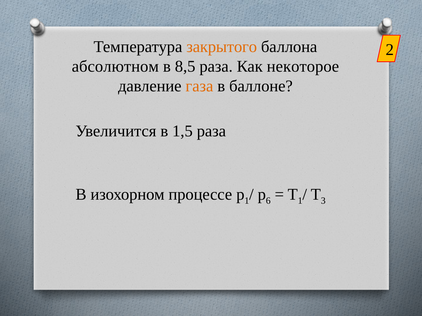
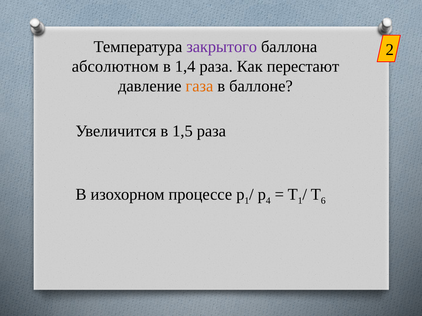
закрытого colour: orange -> purple (222, 47)
8,5: 8,5 -> 1,4 (185, 67)
некоторое: некоторое -> перестают (303, 67)
6: 6 -> 4 (268, 201)
3: 3 -> 6 (323, 201)
